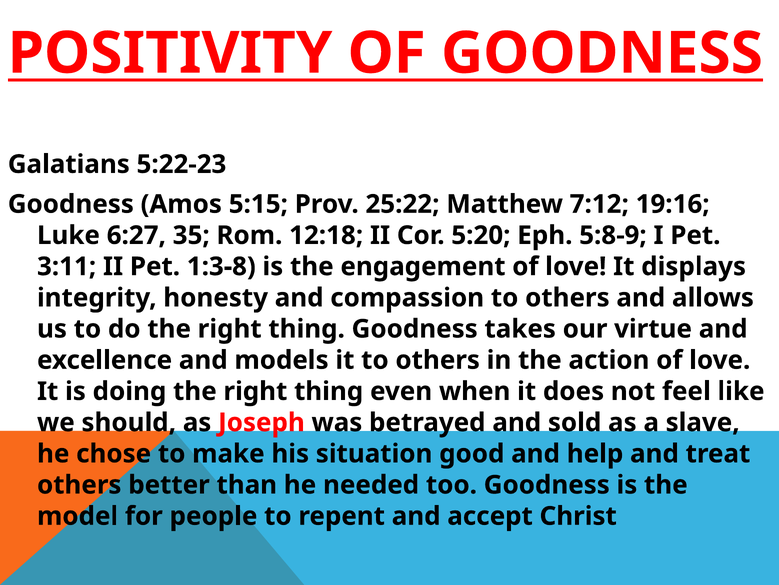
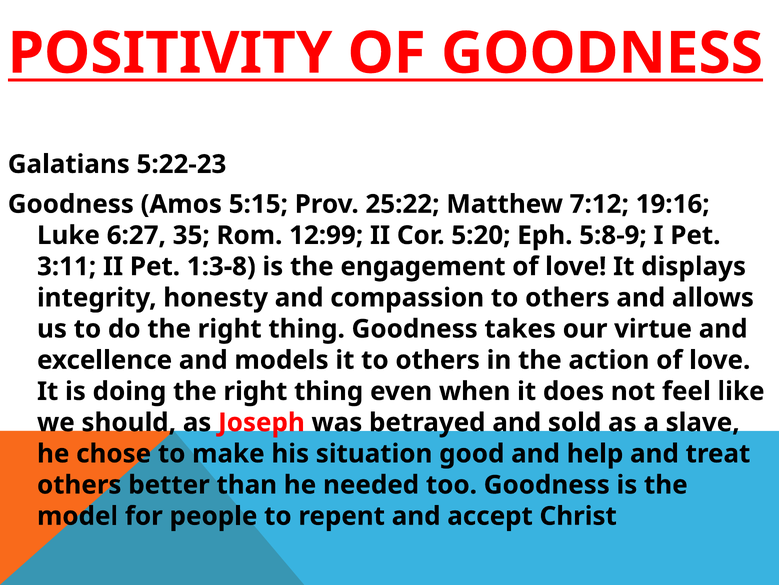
12:18: 12:18 -> 12:99 (326, 235)
